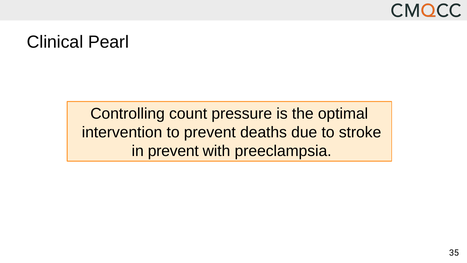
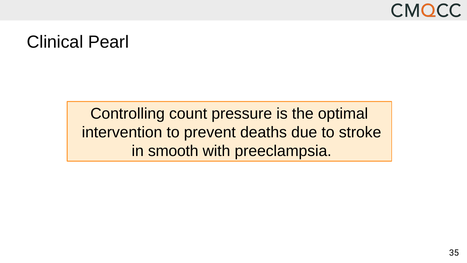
in prevent: prevent -> smooth (173, 151)
